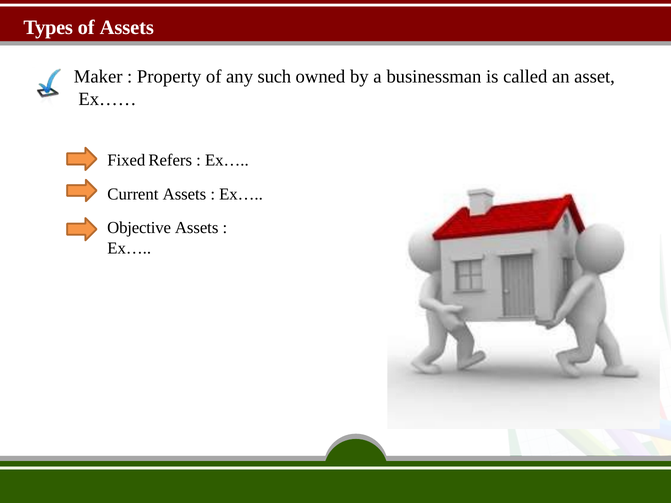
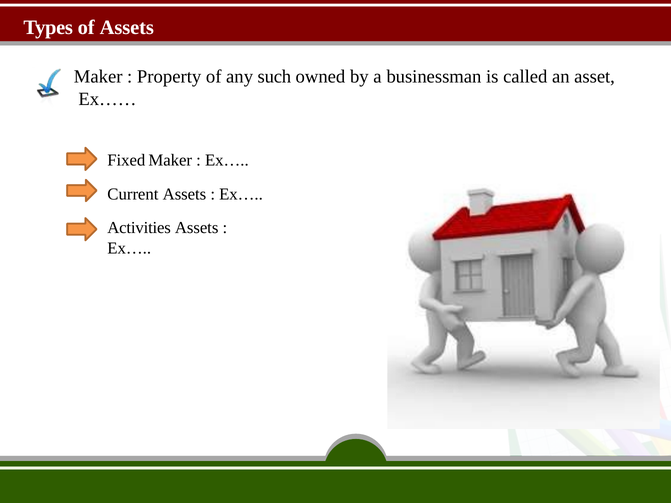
Fixed Refers: Refers -> Maker (170, 160)
Objective: Objective -> Activities (139, 228)
